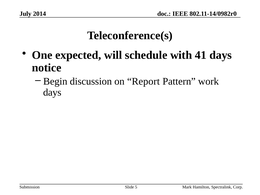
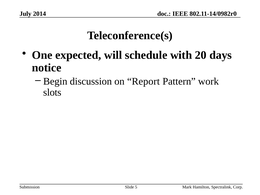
41: 41 -> 20 (201, 55)
days: days -> slots (52, 92)
